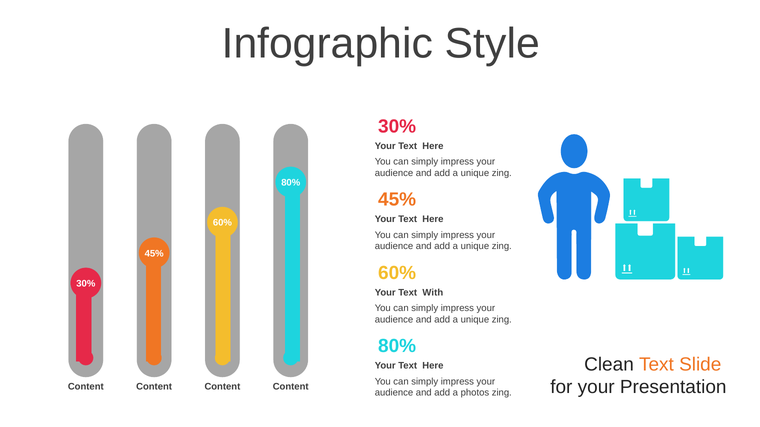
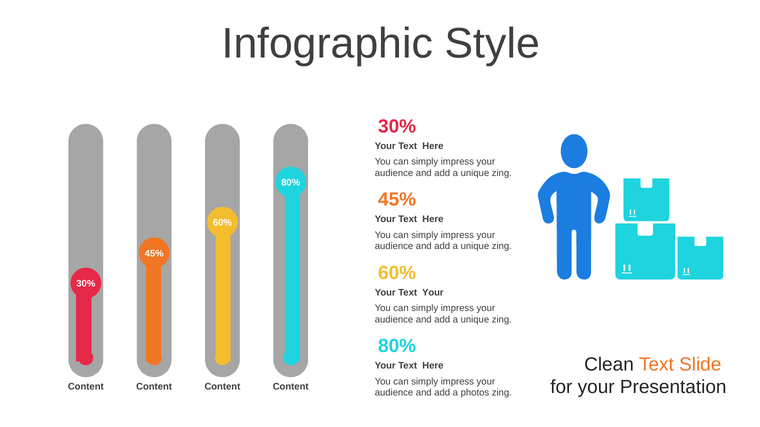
Text With: With -> Your (433, 293)
